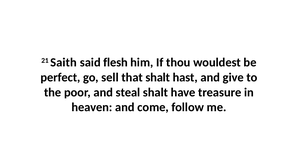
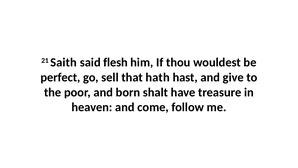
that shalt: shalt -> hath (158, 77)
steal: steal -> born (128, 92)
